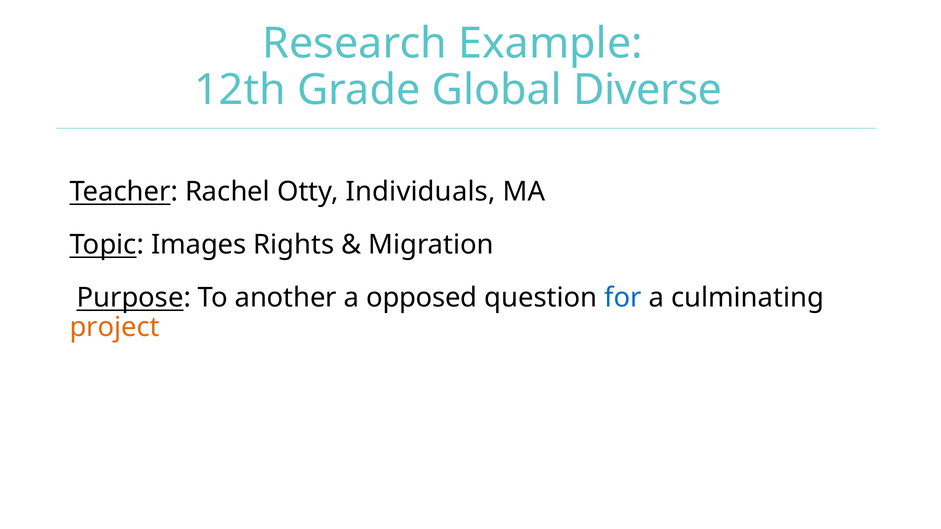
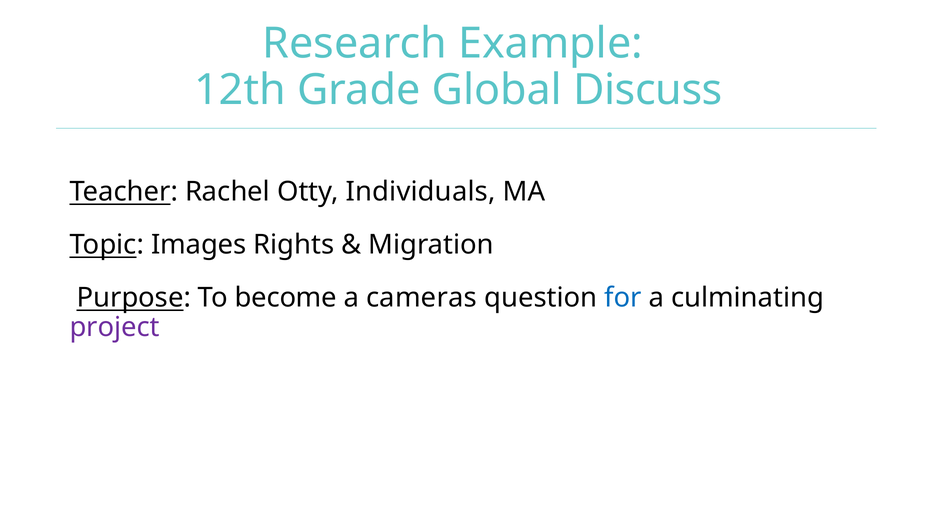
Diverse: Diverse -> Discuss (648, 90)
another: another -> become (286, 298)
opposed: opposed -> cameras (422, 298)
project colour: orange -> purple (115, 328)
